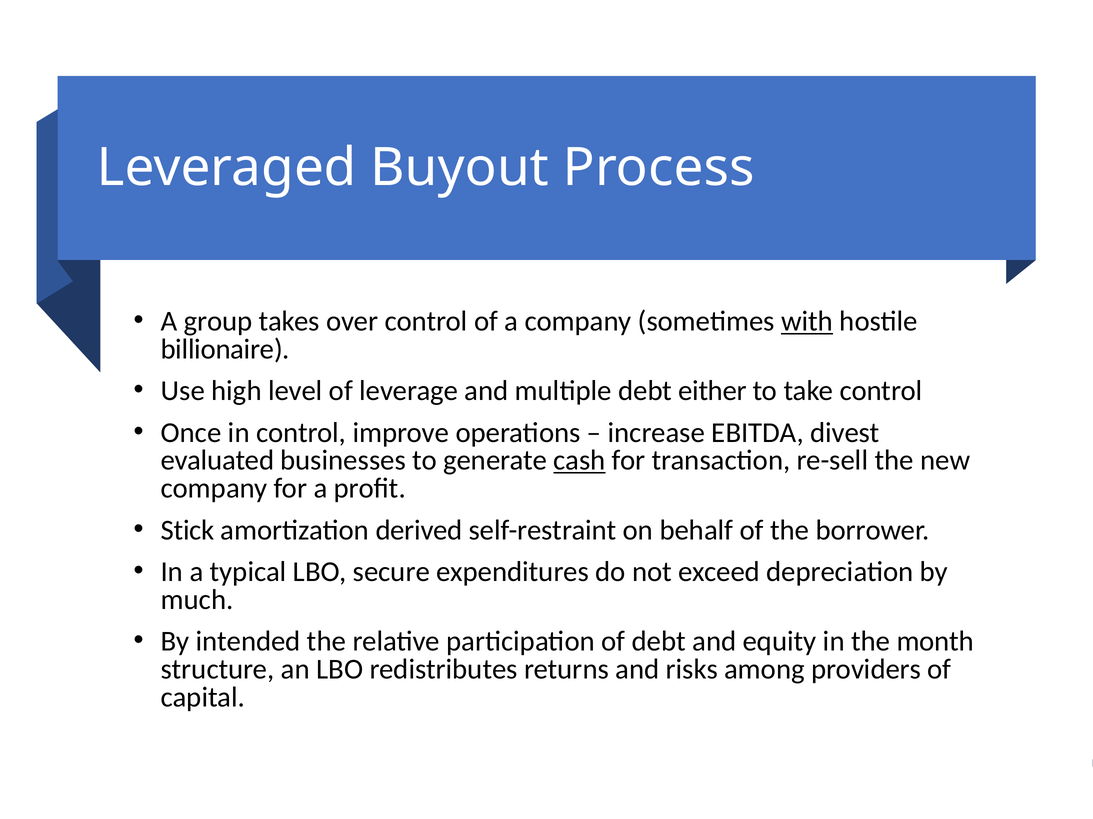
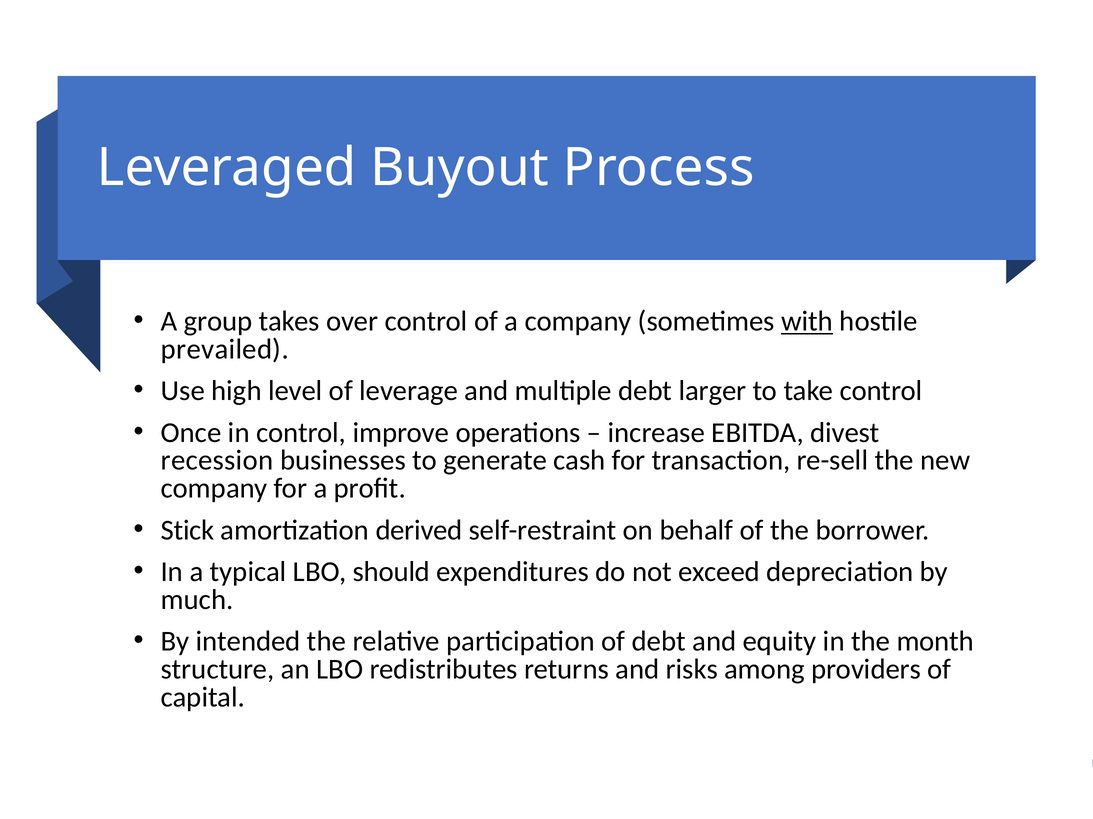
billionaire: billionaire -> prevailed (225, 350)
either: either -> larger (712, 391)
evaluated: evaluated -> recession (217, 461)
cash underline: present -> none (579, 461)
secure: secure -> should (391, 572)
